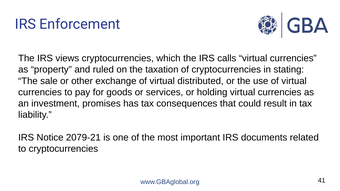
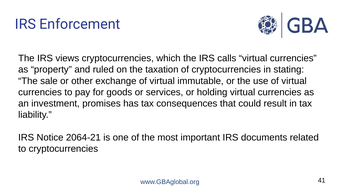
distributed: distributed -> immutable (201, 81)
2079-21: 2079-21 -> 2064-21 (83, 138)
